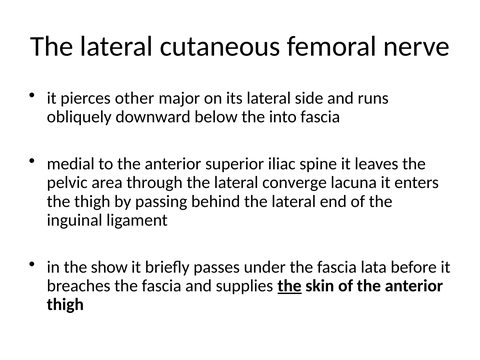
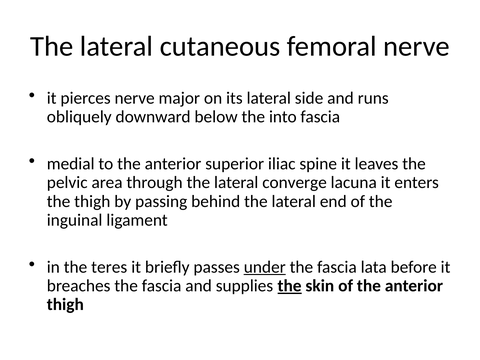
pierces other: other -> nerve (135, 98)
show: show -> teres (109, 267)
under underline: none -> present (265, 267)
